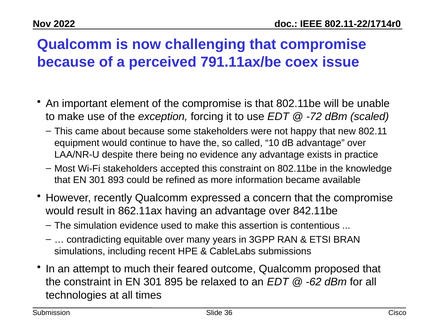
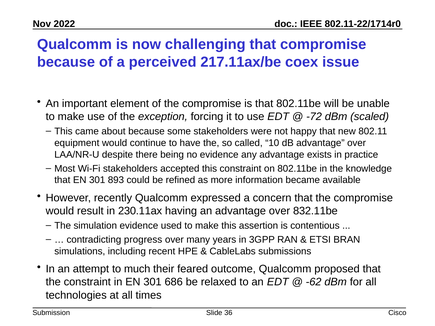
791.11ax/be: 791.11ax/be -> 217.11ax/be (241, 62)
862.11ax: 862.11ax -> 230.11ax (140, 211)
842.11be: 842.11be -> 832.11be (315, 211)
equitable: equitable -> progress (143, 240)
895: 895 -> 686 (174, 282)
